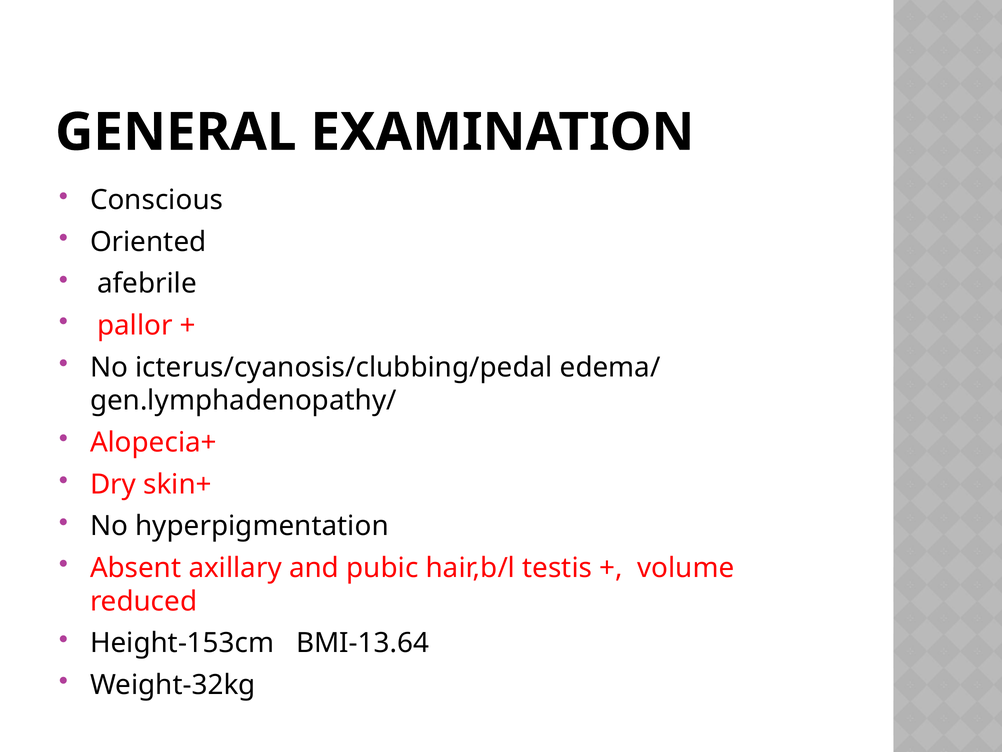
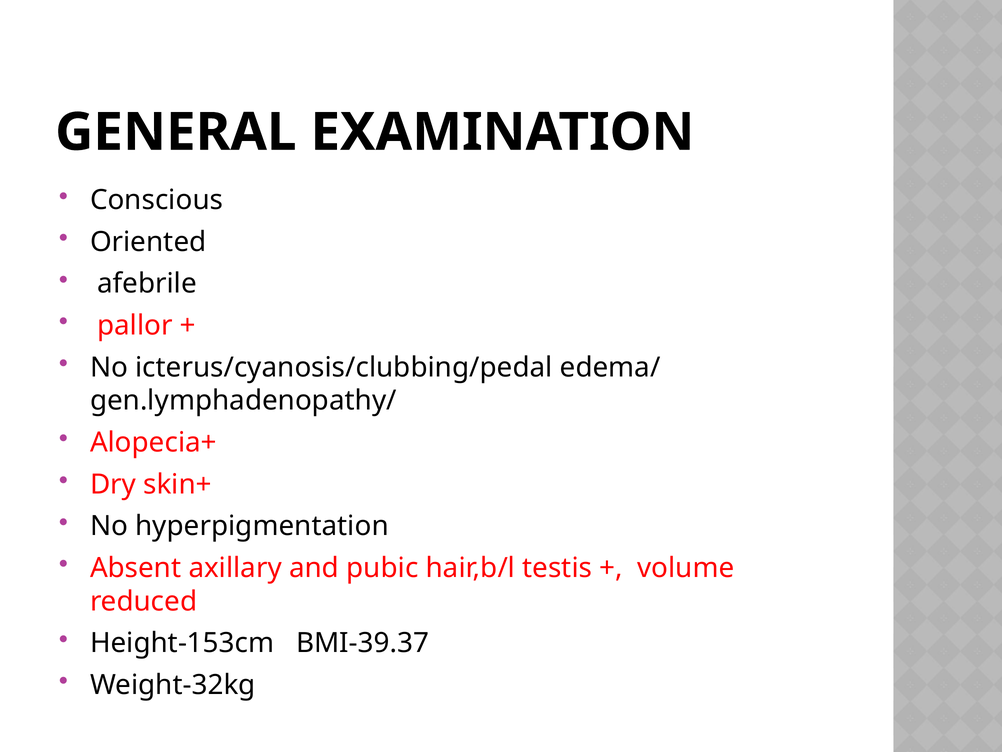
BMI-13.64: BMI-13.64 -> BMI-39.37 (363, 643)
